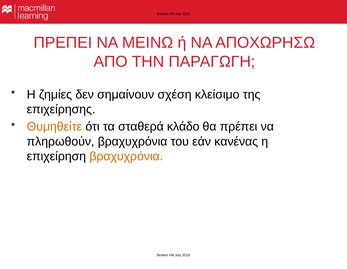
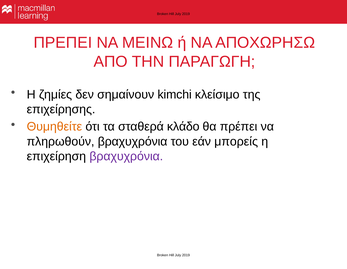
σχέση: σχέση -> kimchi (175, 94)
κανένας: κανένας -> μπορείς (236, 141)
βραχυχρόνια colour: orange -> purple (126, 156)
